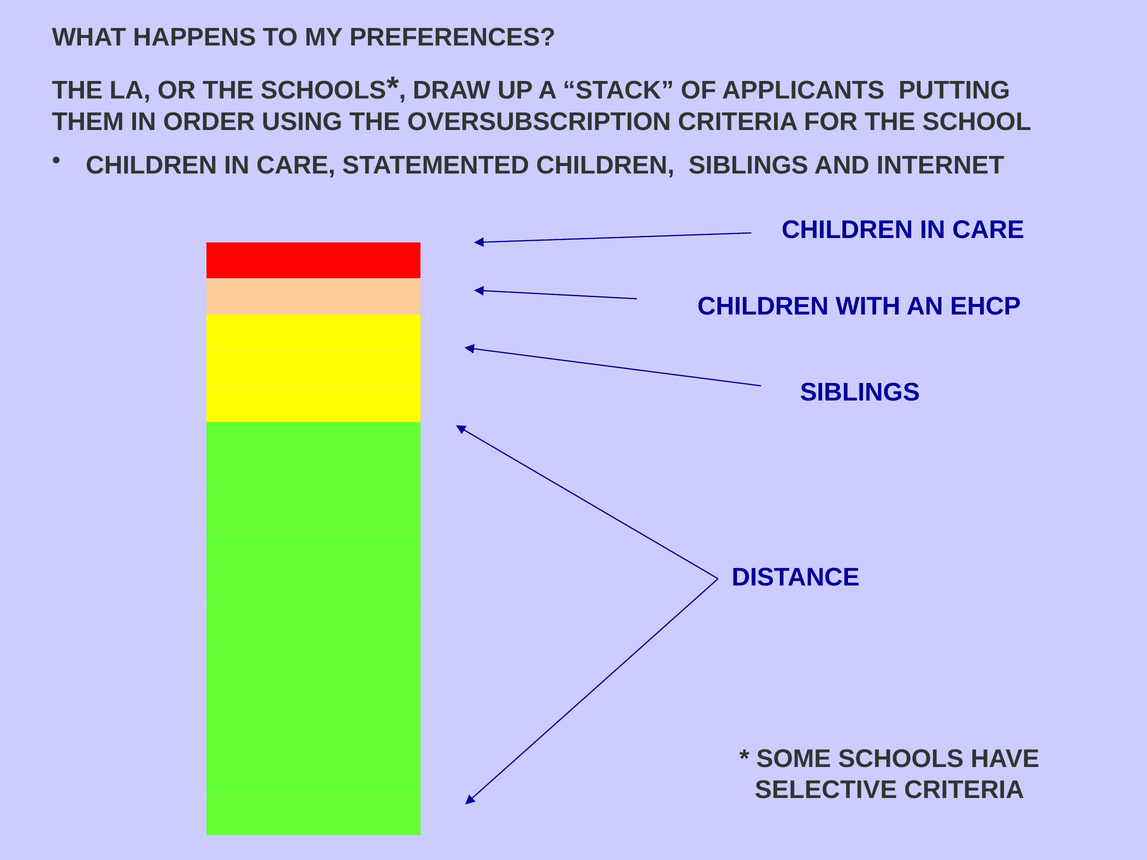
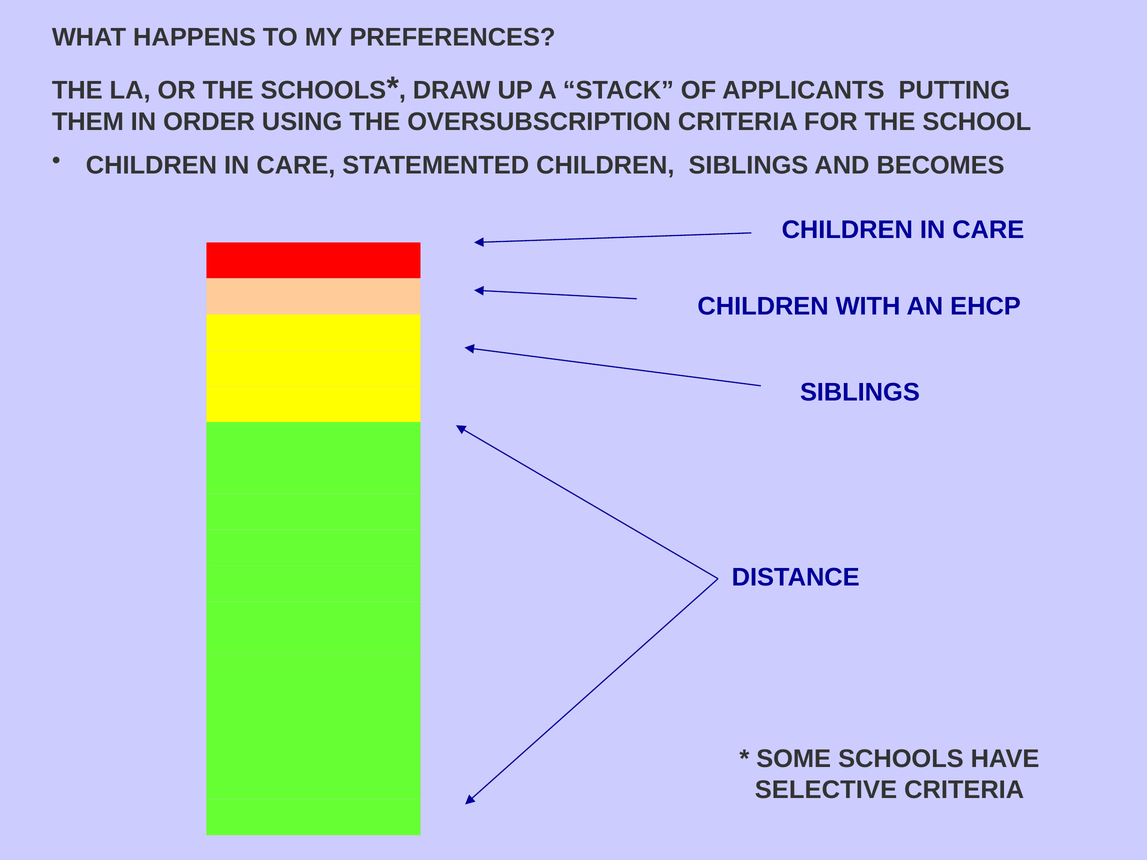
INTERNET: INTERNET -> BECOMES (941, 165)
